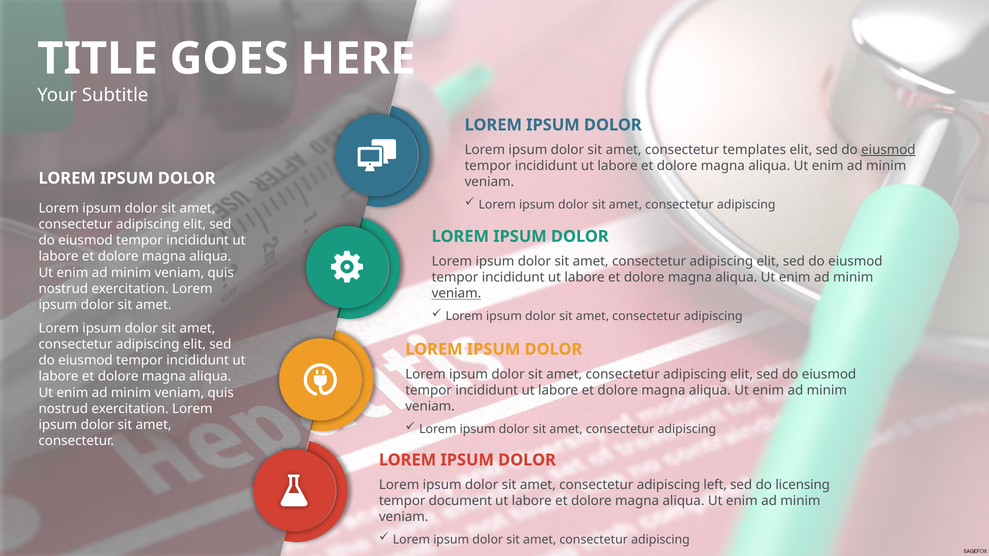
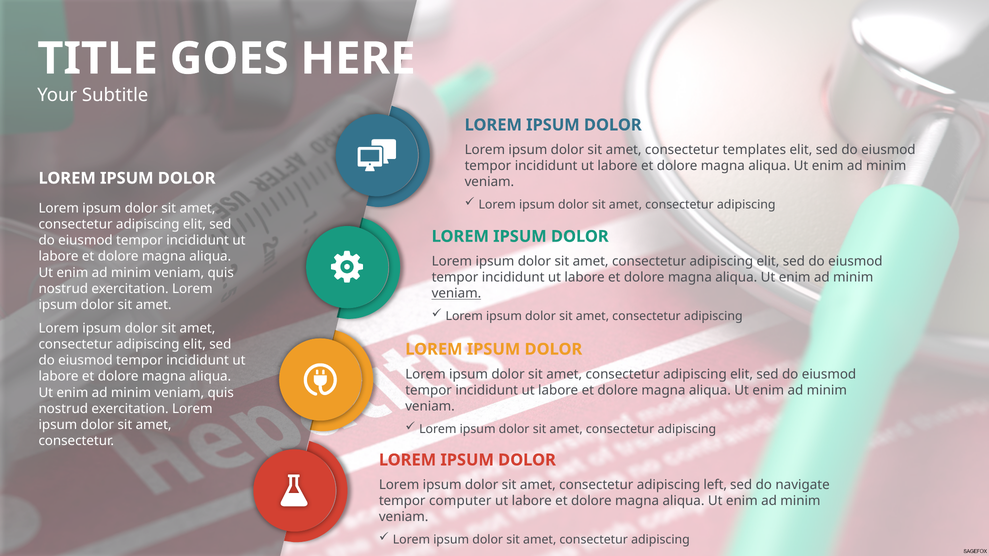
eiusmod underline: present -> none (888, 150)
licensing: licensing -> navigate (803, 485)
document: document -> computer (460, 501)
